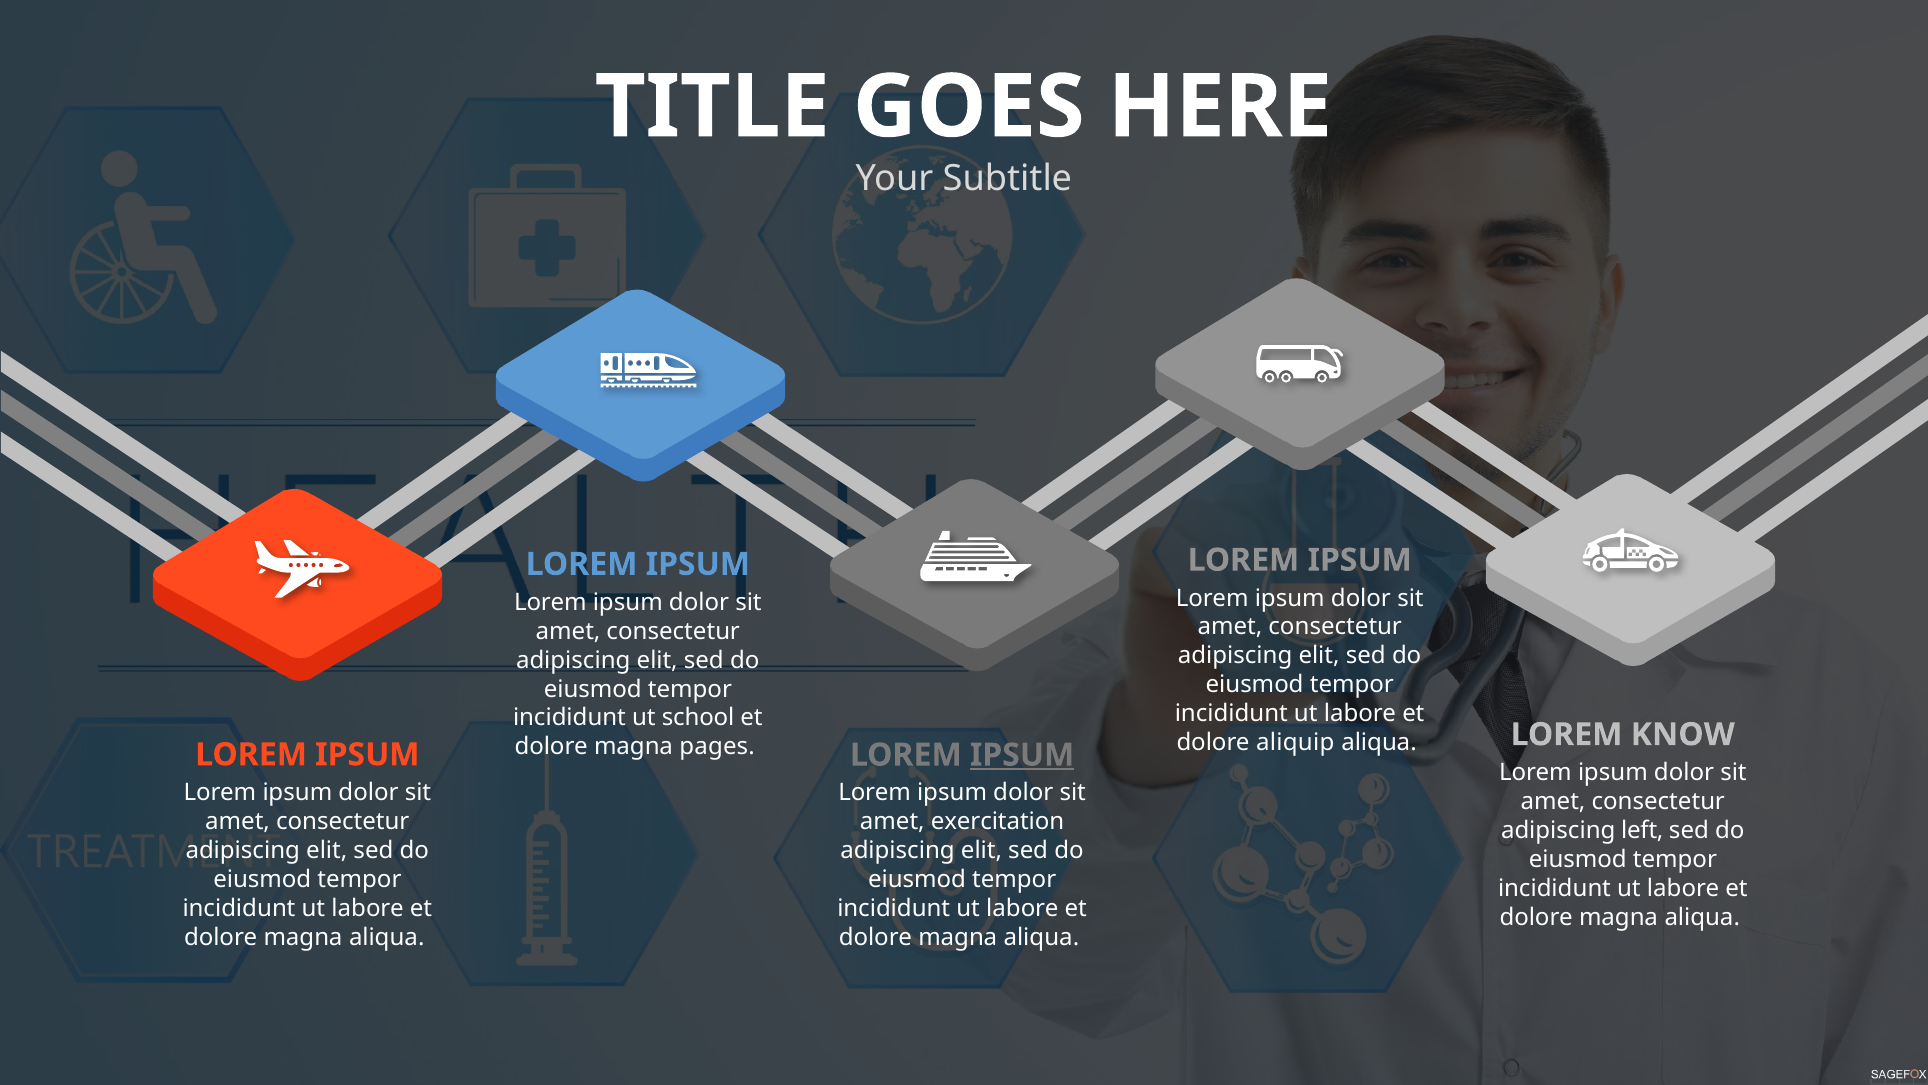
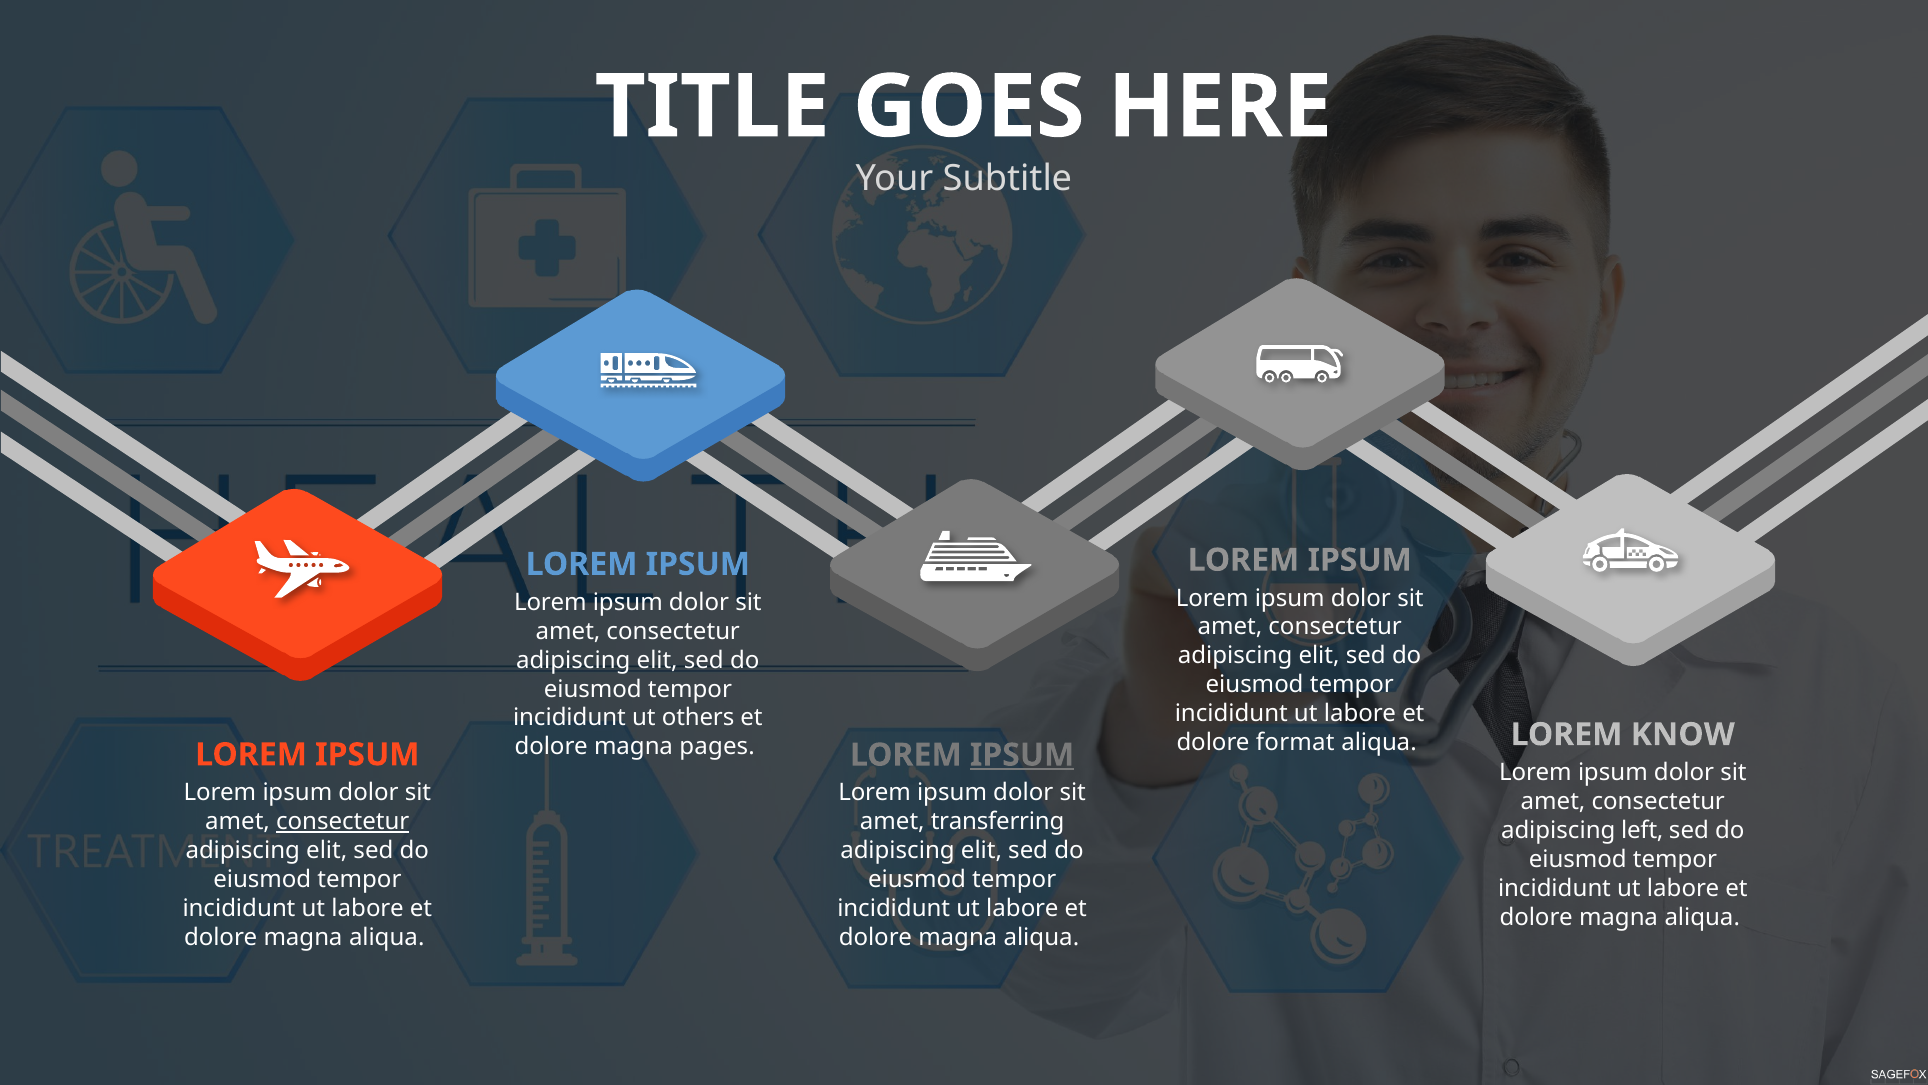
school: school -> others (698, 718)
aliquip: aliquip -> format (1295, 742)
consectetur underline: none -> present (343, 821)
exercitation: exercitation -> transferring (998, 822)
